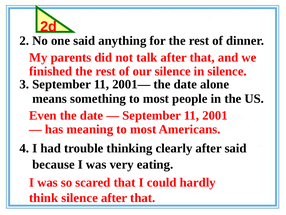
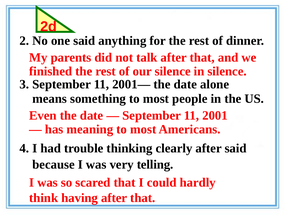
eating: eating -> telling (155, 164)
think silence: silence -> having (80, 197)
